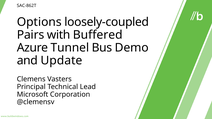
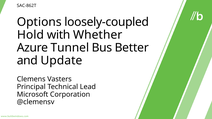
Pairs: Pairs -> Hold (30, 35)
Buffered: Buffered -> Whether (98, 35)
Demo: Demo -> Better (132, 48)
